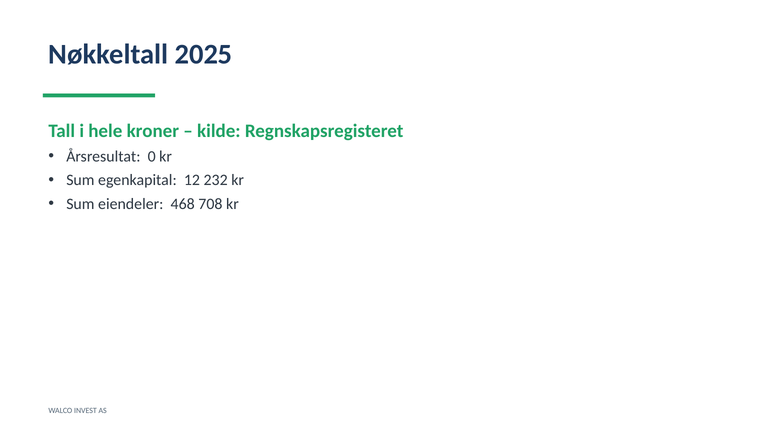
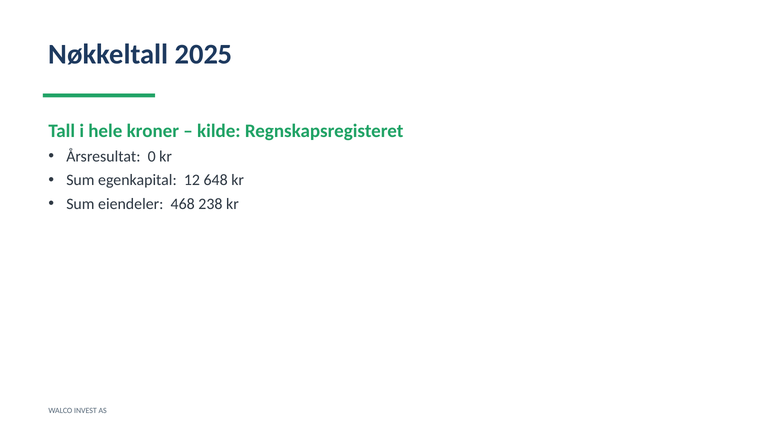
232: 232 -> 648 (216, 180)
708: 708 -> 238 (210, 204)
